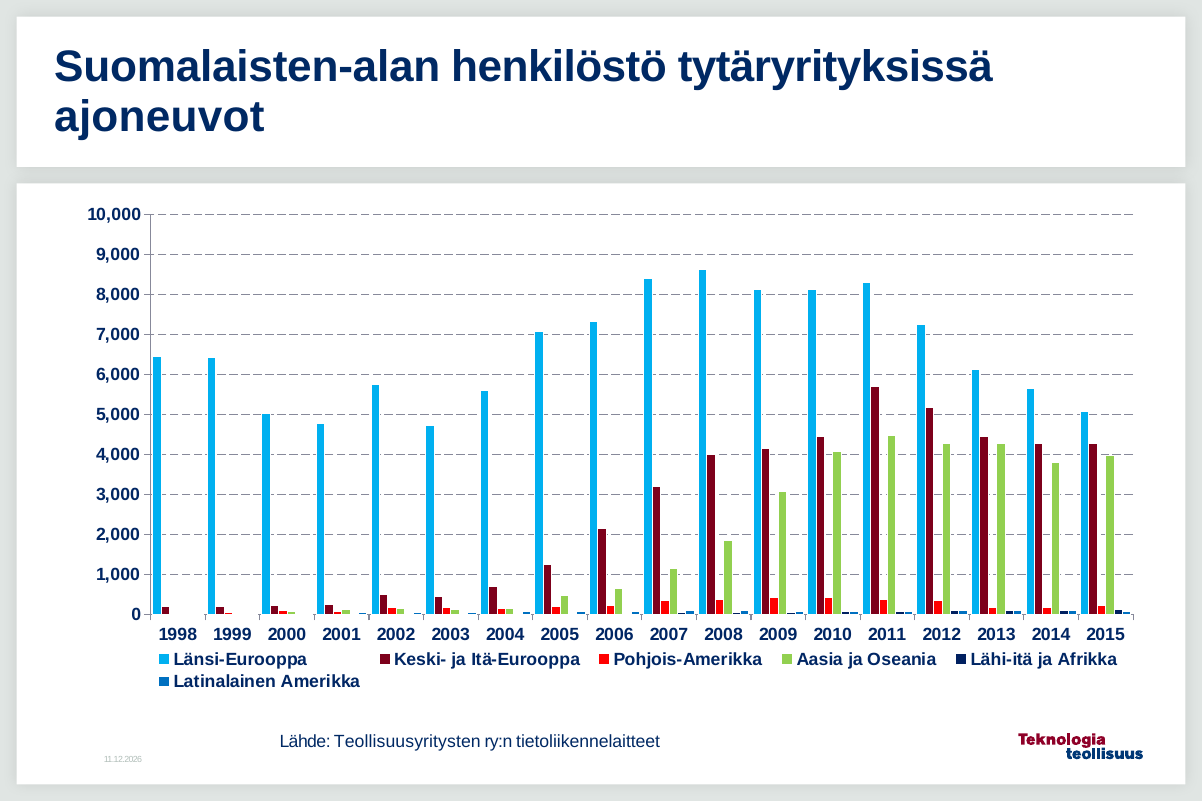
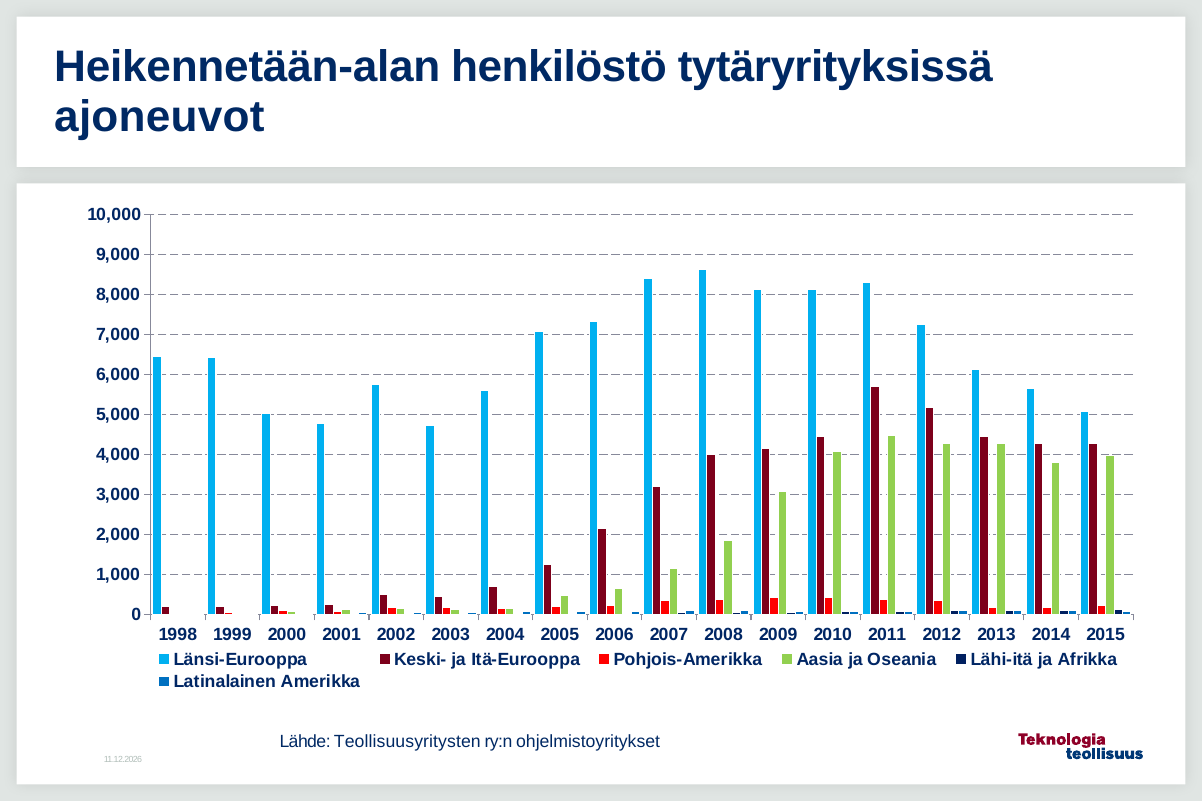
Suomalaisten-alan: Suomalaisten-alan -> Heikennetään-alan (247, 67)
tietoliikennelaitteet: tietoliikennelaitteet -> ohjelmistoyritykset (588, 742)
